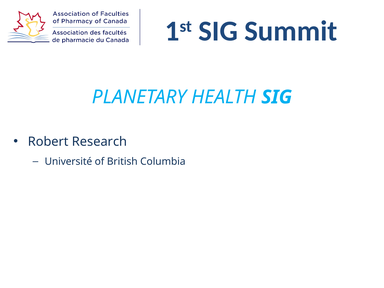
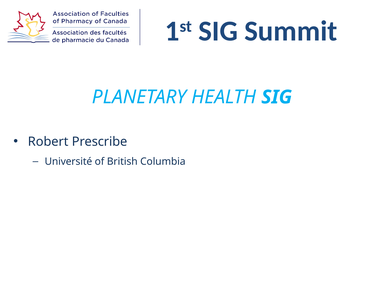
Research: Research -> Prescribe (100, 142)
